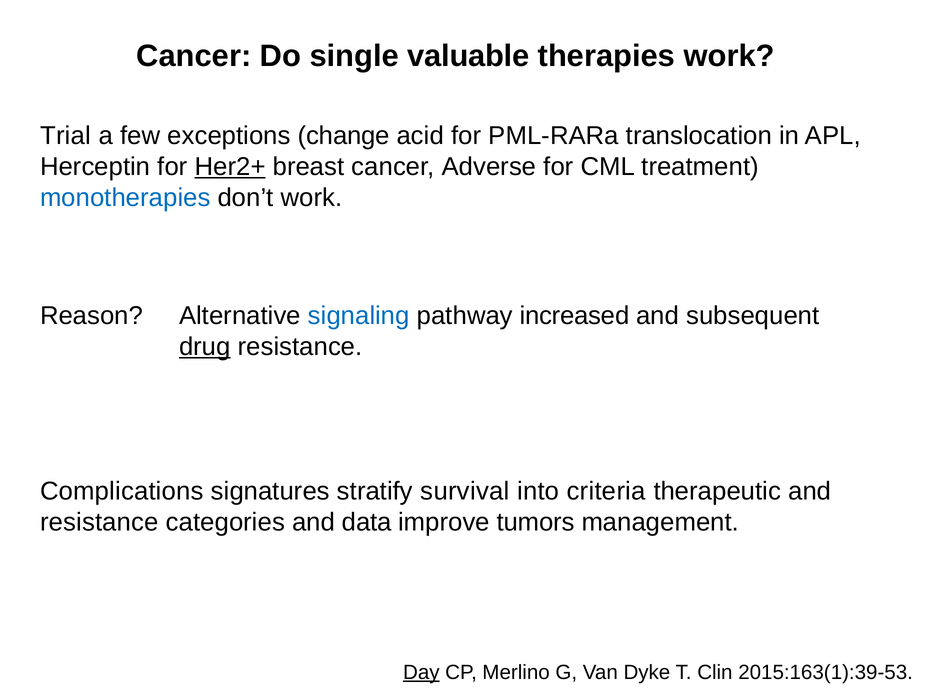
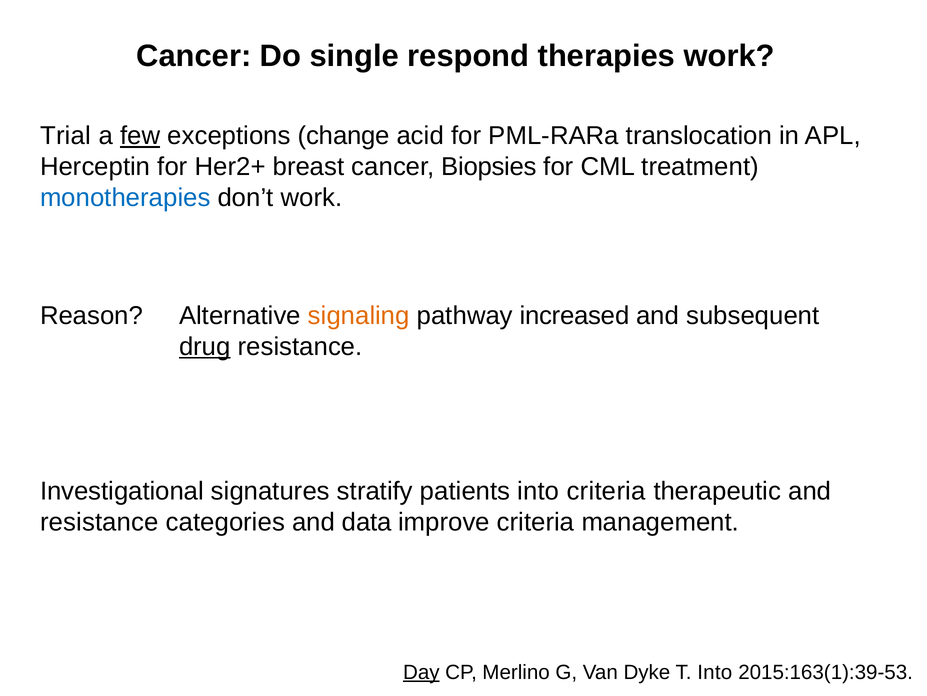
valuable: valuable -> respond (468, 56)
few underline: none -> present (140, 136)
Her2+ underline: present -> none (230, 167)
Adverse: Adverse -> Biopsies (489, 167)
signaling colour: blue -> orange (359, 315)
Complications: Complications -> Investigational (122, 491)
survival: survival -> patients (465, 491)
improve tumors: tumors -> criteria (536, 522)
T Clin: Clin -> Into (715, 672)
